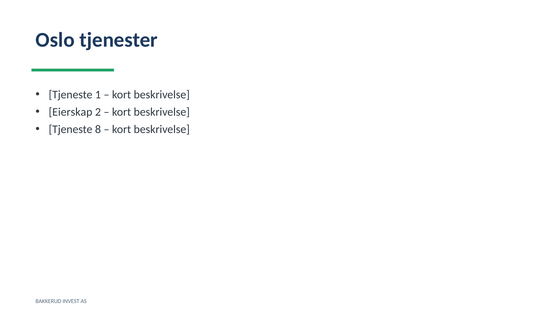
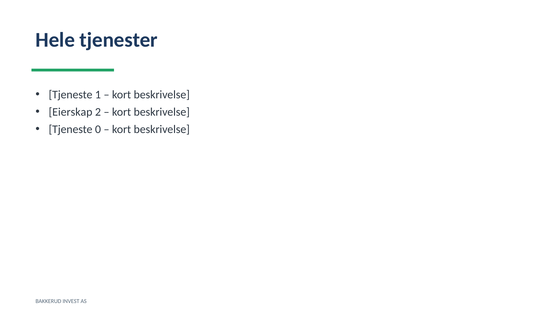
Oslo: Oslo -> Hele (55, 40)
8: 8 -> 0 (98, 130)
